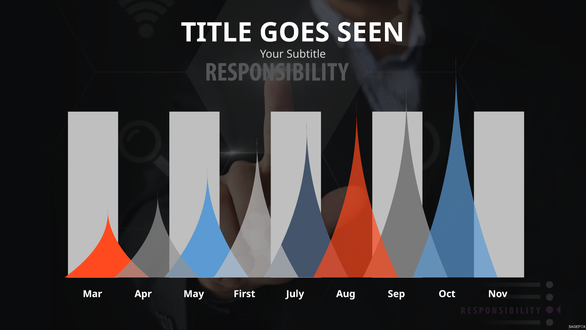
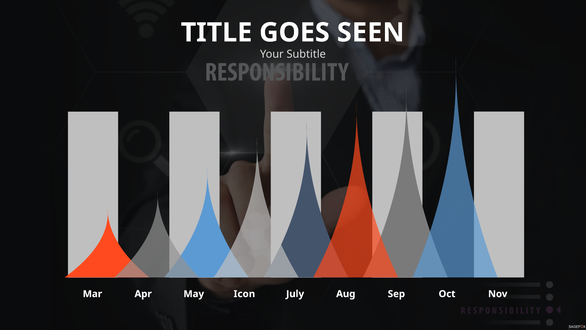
First: First -> Icon (244, 294)
